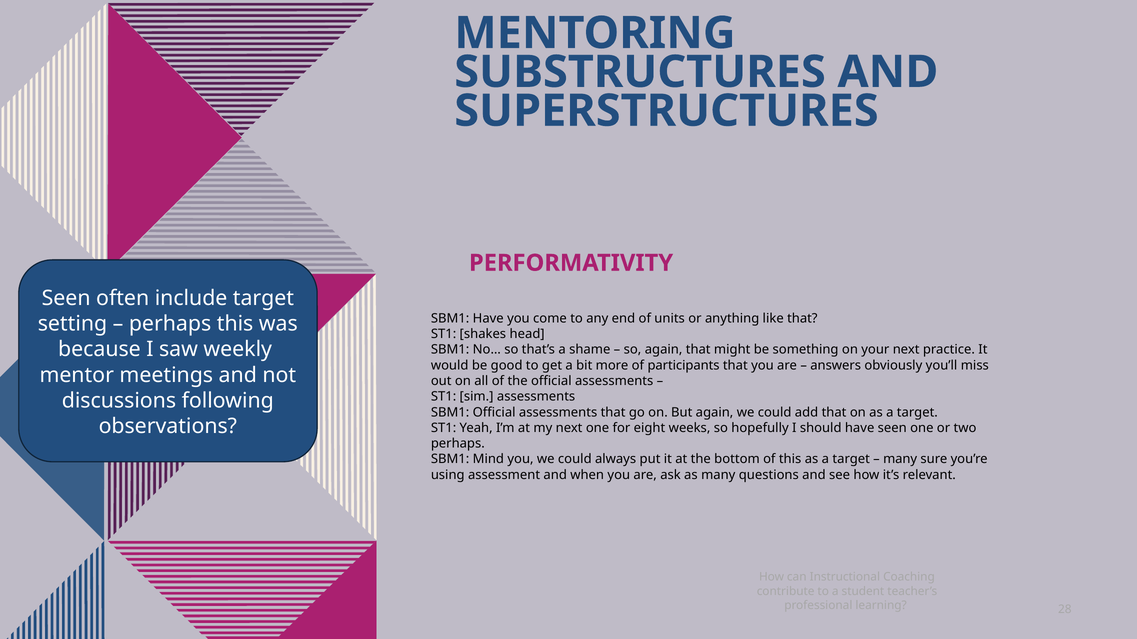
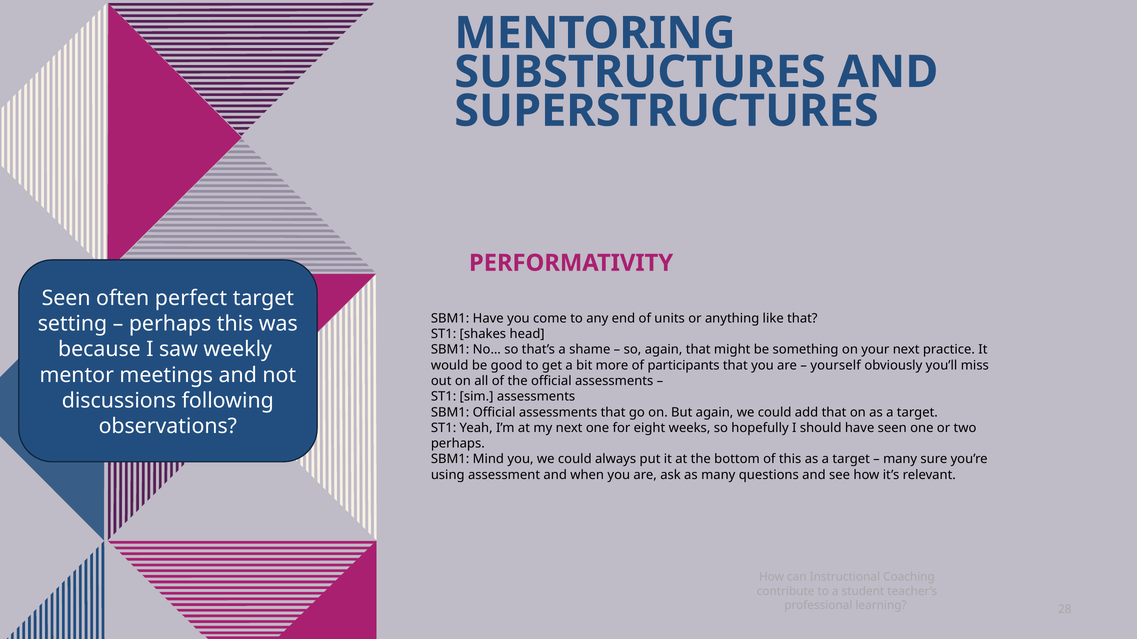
include: include -> perfect (191, 299)
answers: answers -> yourself (836, 366)
